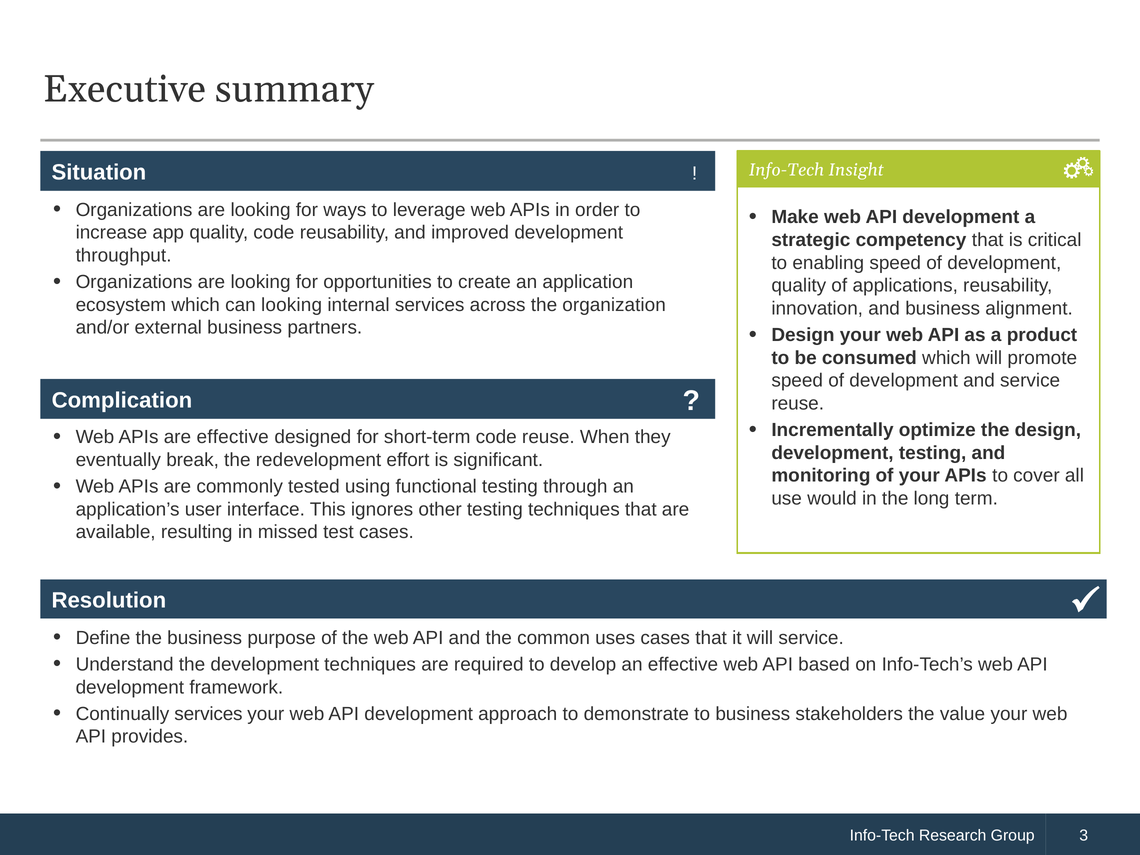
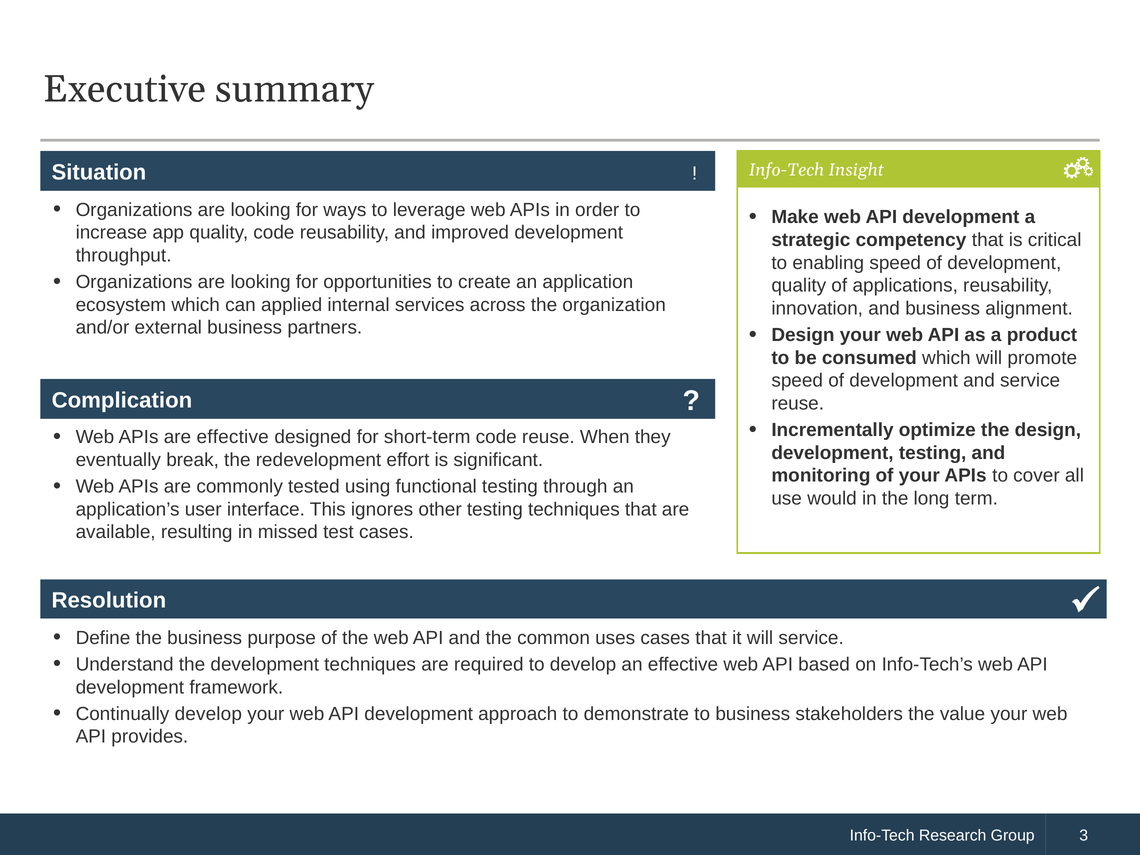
can looking: looking -> applied (292, 305)
Continually services: services -> develop (208, 714)
